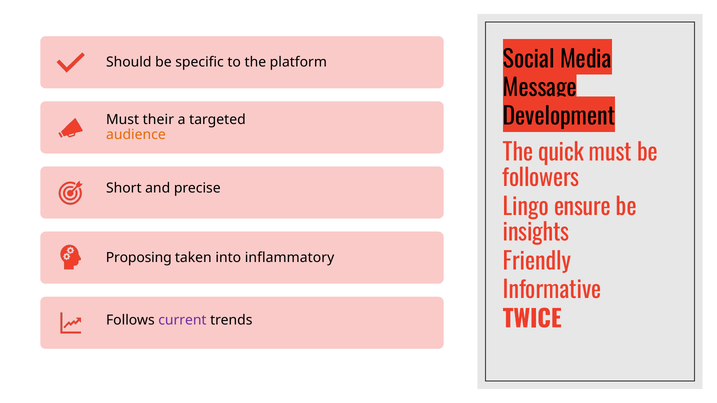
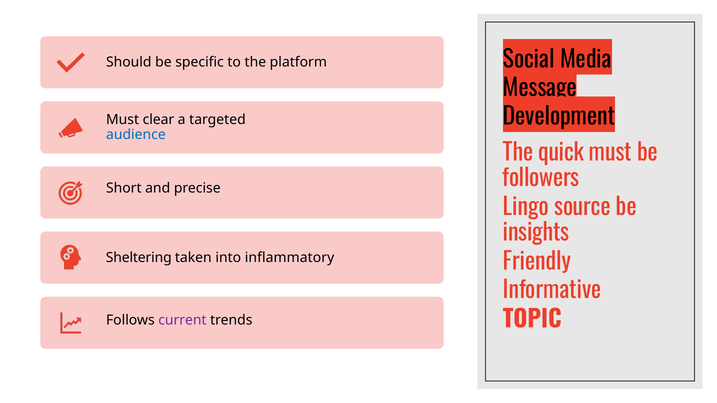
their: their -> clear (158, 120)
audience colour: orange -> blue (136, 135)
ensure: ensure -> source (582, 207)
Proposing: Proposing -> Sheltering (139, 258)
TWICE: TWICE -> TOPIC (532, 320)
